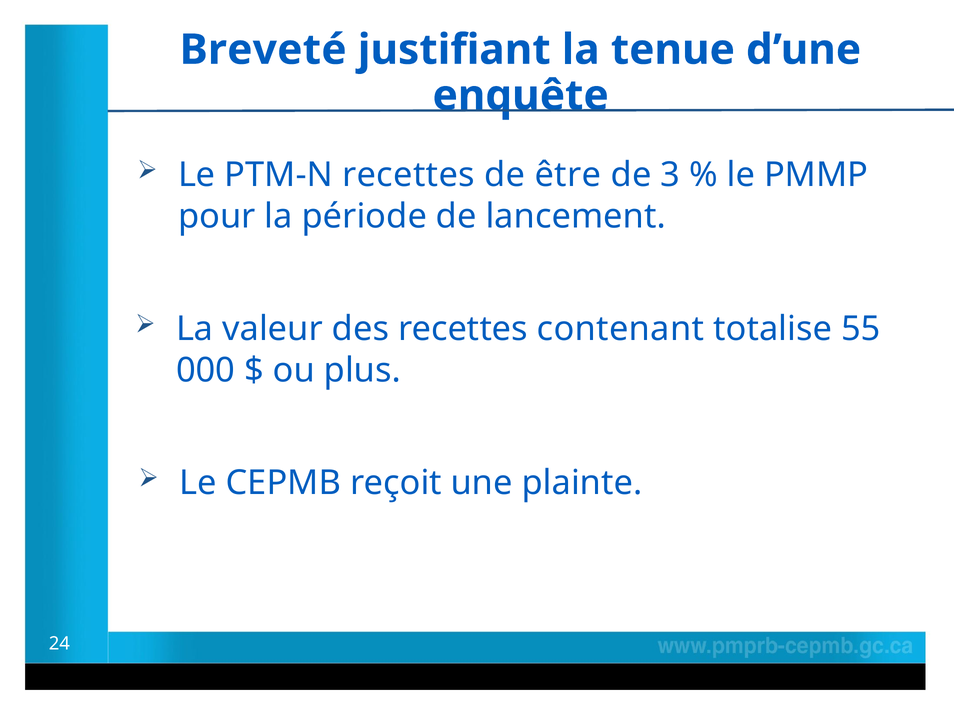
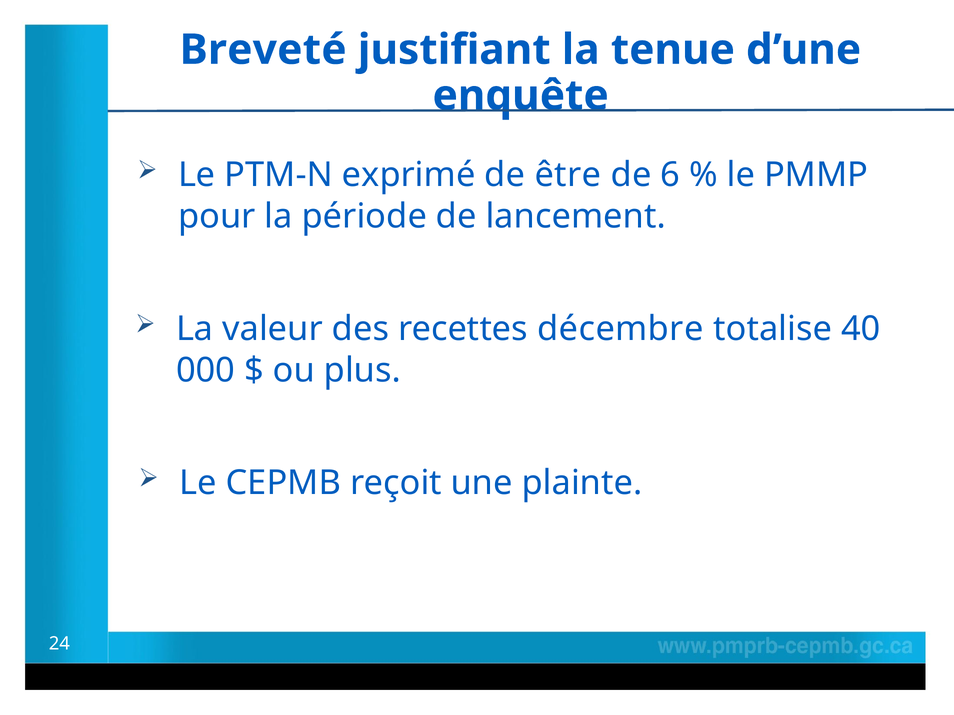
PTM-N recettes: recettes -> exprimé (409, 175)
3: 3 -> 6 (670, 175)
contenant: contenant -> décembre (620, 329)
55: 55 -> 40 (861, 329)
